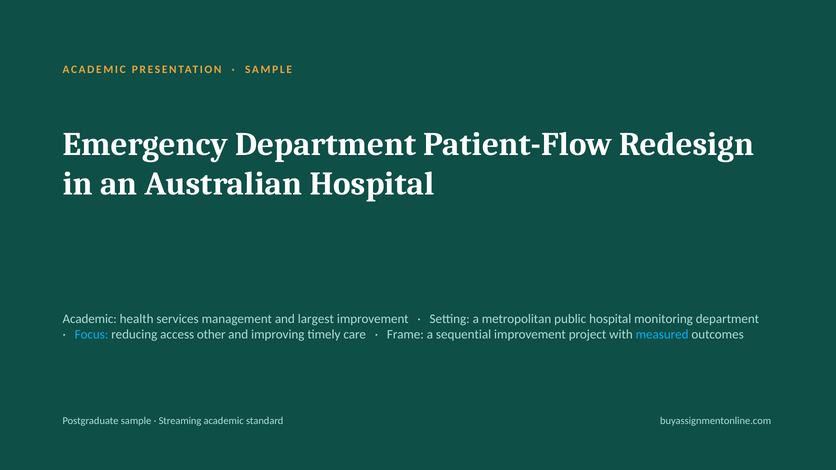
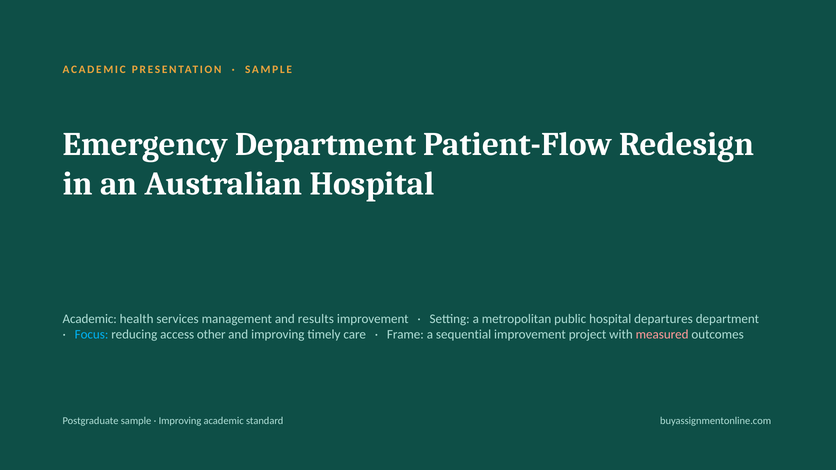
largest: largest -> results (316, 319)
monitoring: monitoring -> departures (663, 319)
measured colour: light blue -> pink (662, 335)
Streaming: Streaming -> Improving (180, 421)
